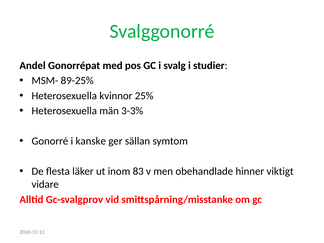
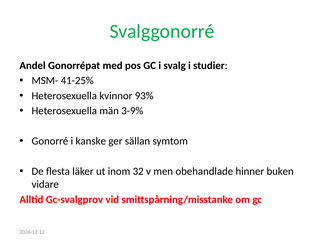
89-25%: 89-25% -> 41-25% (77, 81)
25%: 25% -> 93% (144, 96)
3-3%: 3-3% -> 3-9% (132, 111)
83: 83 -> 32 (138, 171)
viktigt: viktigt -> buken (280, 171)
